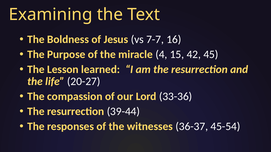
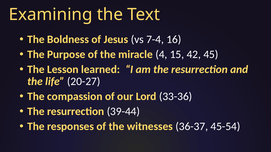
7-7: 7-7 -> 7-4 (155, 39)
